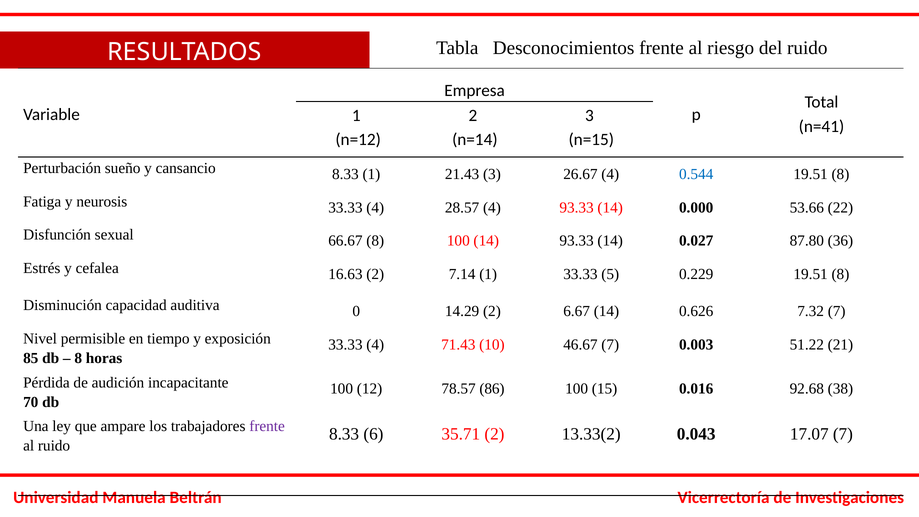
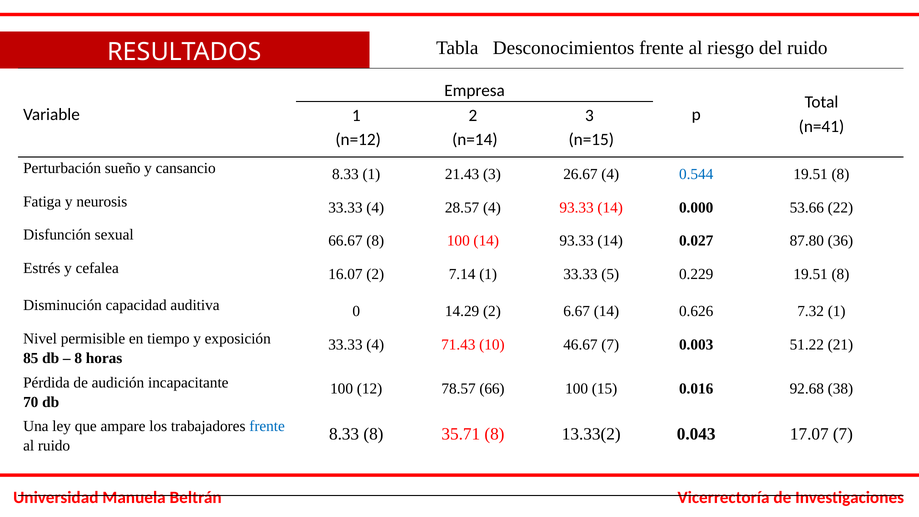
16.63: 16.63 -> 16.07 (345, 274)
7.32 7: 7 -> 1 (837, 311)
86: 86 -> 66 (492, 389)
frente colour: purple -> blue (267, 426)
8.33 6: 6 -> 8 (373, 434)
35.71 2: 2 -> 8 (494, 434)
